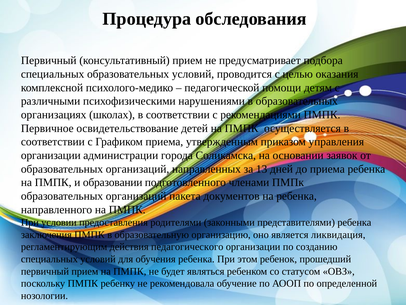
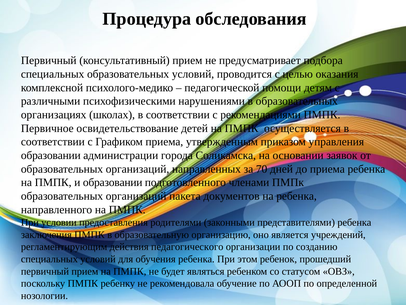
организации: организации -> образовании (51, 155)
13: 13 -> 70 (262, 169)
ликвидация: ликвидация -> учреждений (338, 234)
